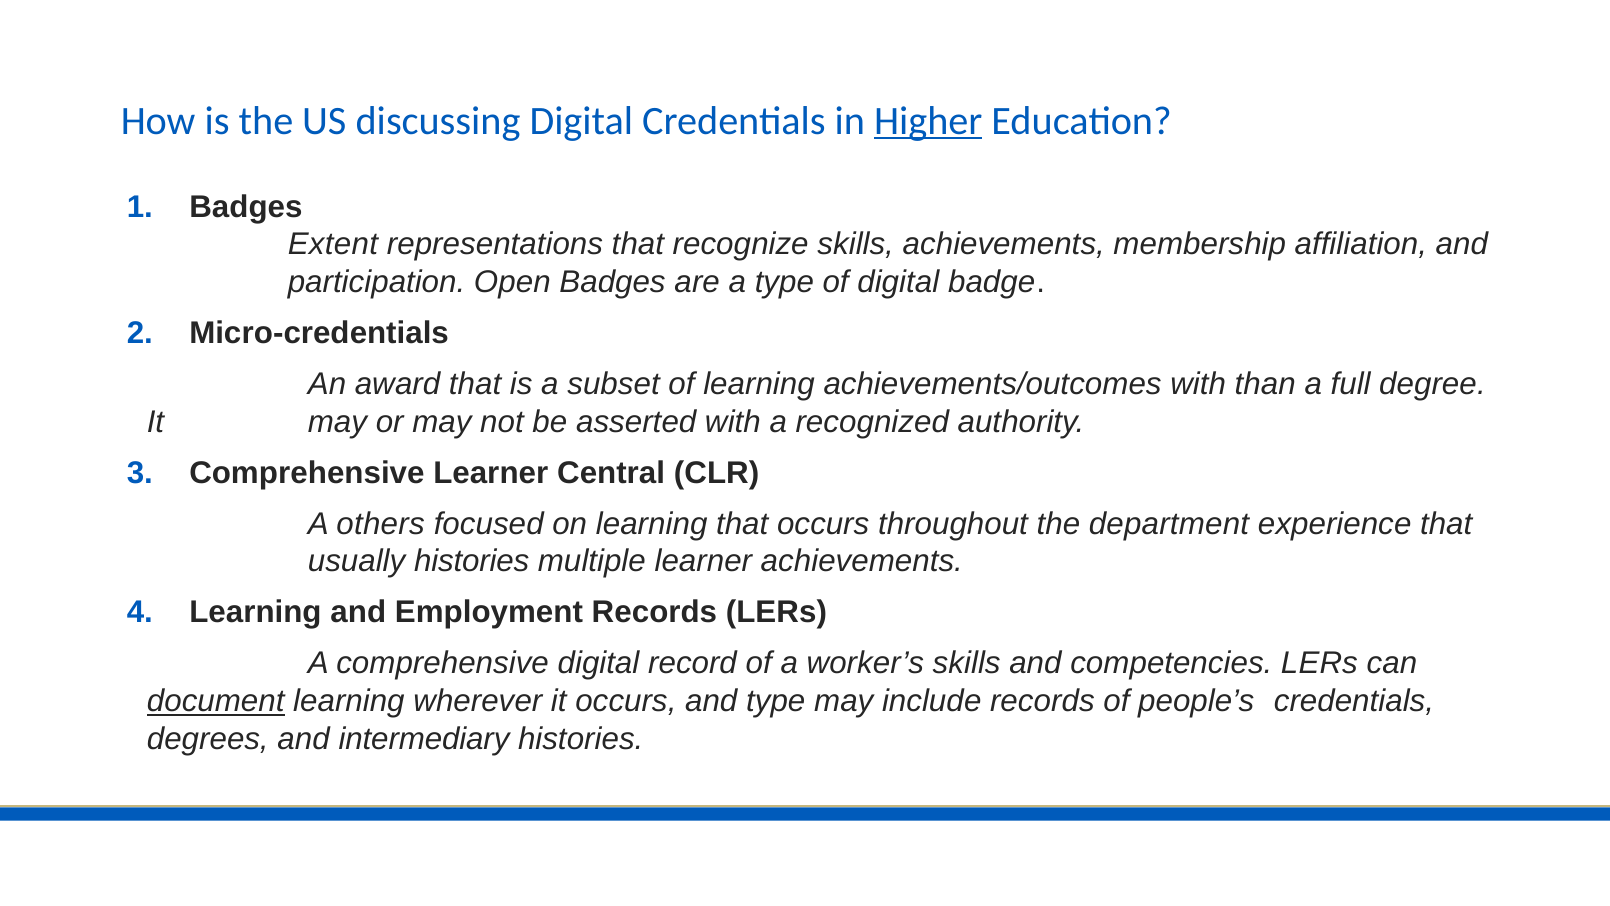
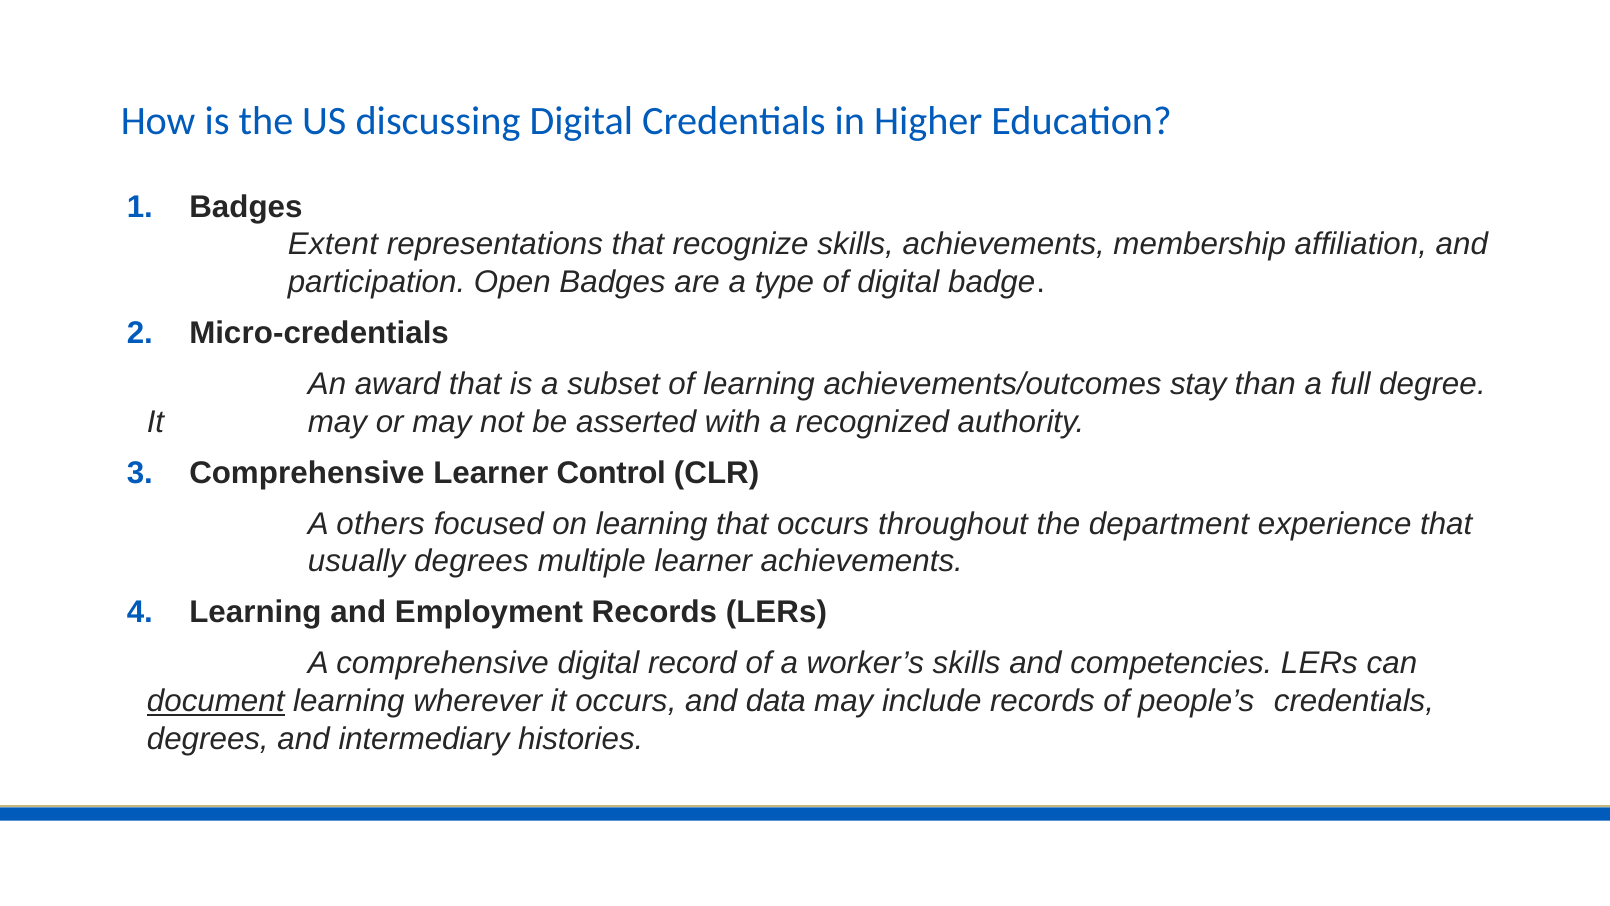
Higher underline: present -> none (928, 121)
achievements/outcomes with: with -> stay (1198, 384)
Central: Central -> Control (611, 473)
usually histories: histories -> degrees (471, 561)
and type: type -> data (776, 701)
